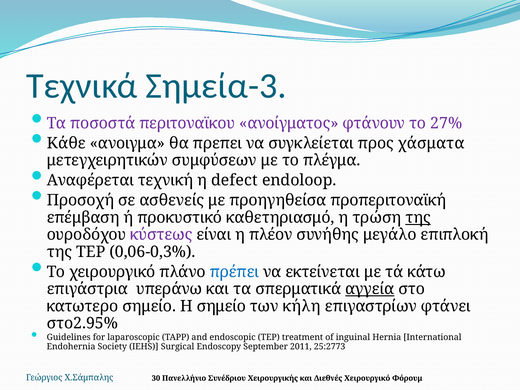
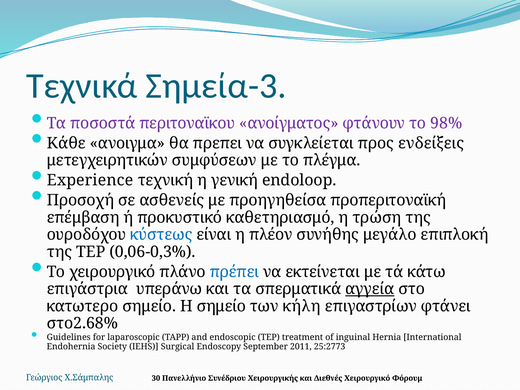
27%: 27% -> 98% (446, 123)
χάσματα: χάσματα -> ενδείξεις (431, 143)
Αναφέρεται: Αναφέρεται -> Experience (90, 180)
defect: defect -> γενική (234, 180)
της underline: present -> none (418, 218)
κύστεως colour: purple -> blue (161, 235)
στο2.95%: στο2.95% -> στο2.68% (82, 323)
